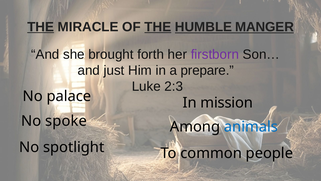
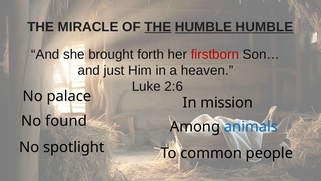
THE underline: present -> none (41, 27)
HUMBLE MANGER: MANGER -> HUMBLE (264, 27)
firstborn colour: purple -> red (215, 54)
prepare: prepare -> heaven (207, 70)
2:3: 2:3 -> 2:6 (174, 86)
spoke: spoke -> found (66, 121)
